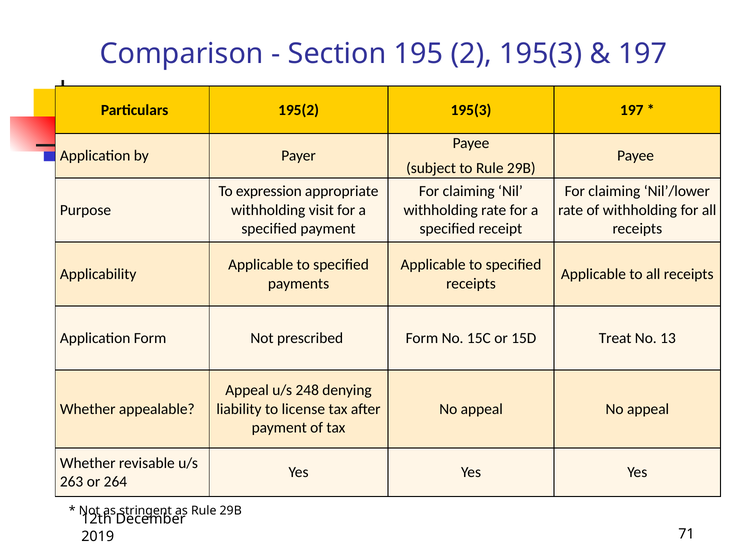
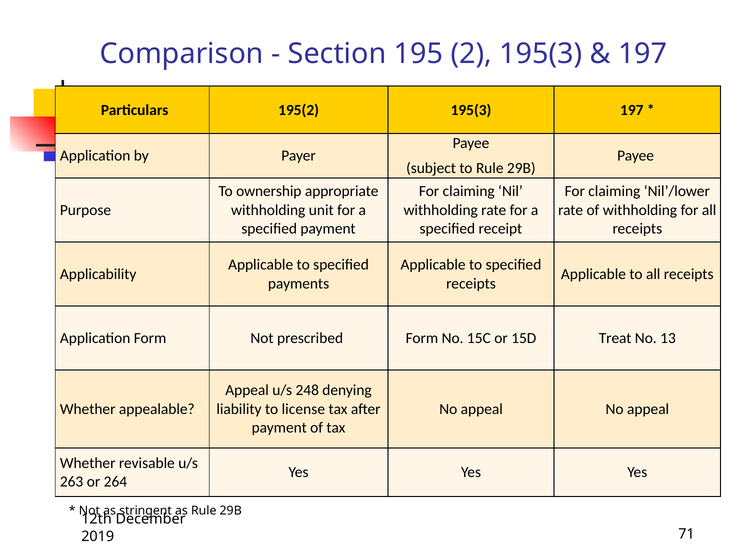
expression: expression -> ownership (269, 191)
visit: visit -> unit (321, 210)
